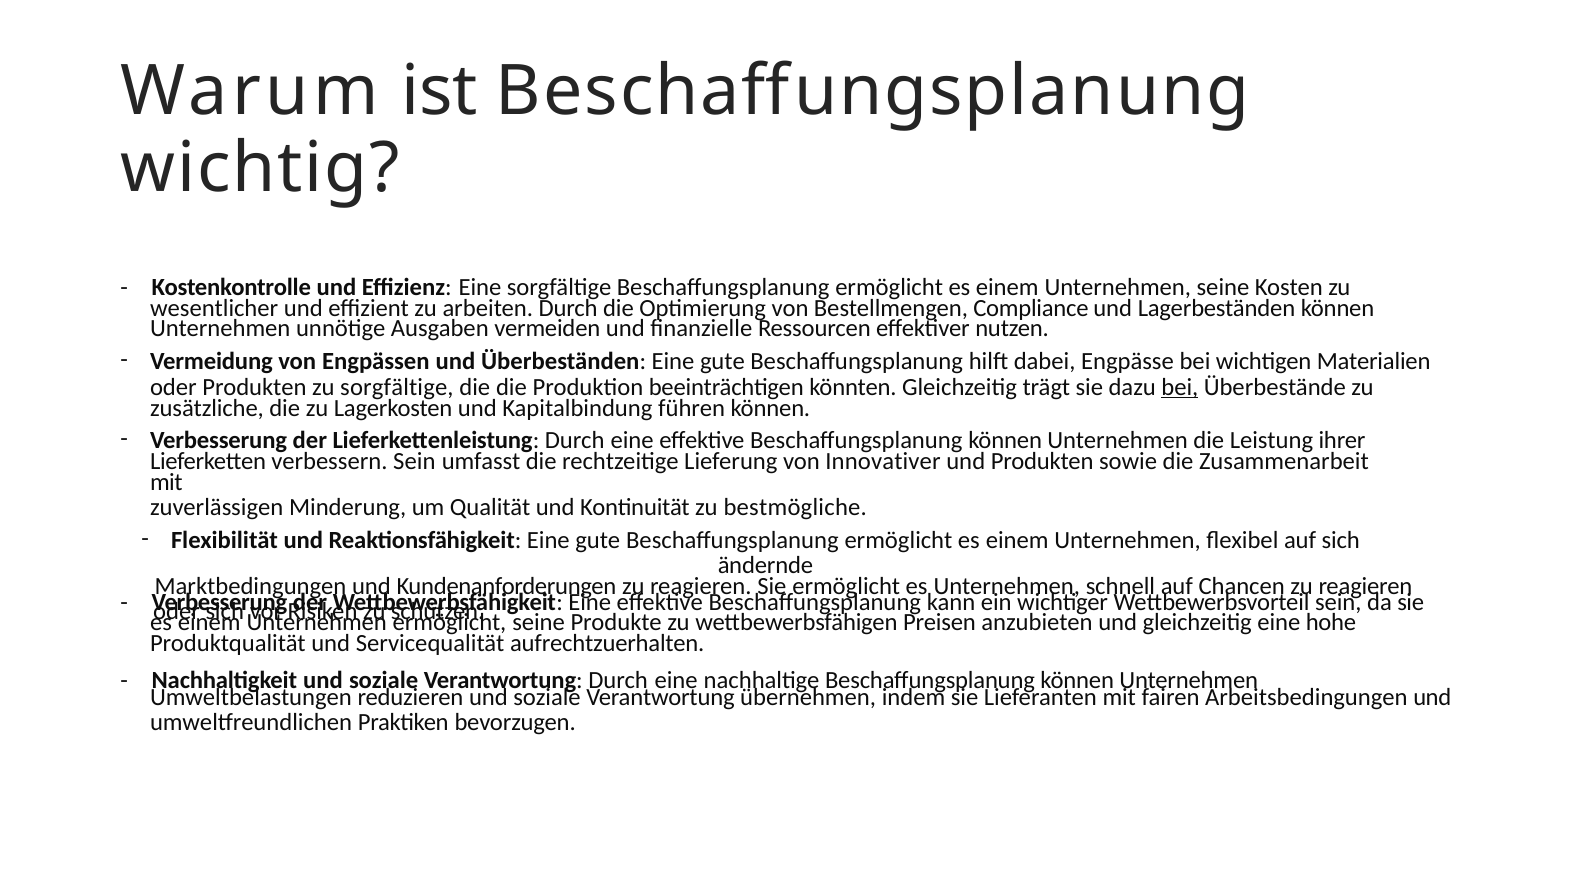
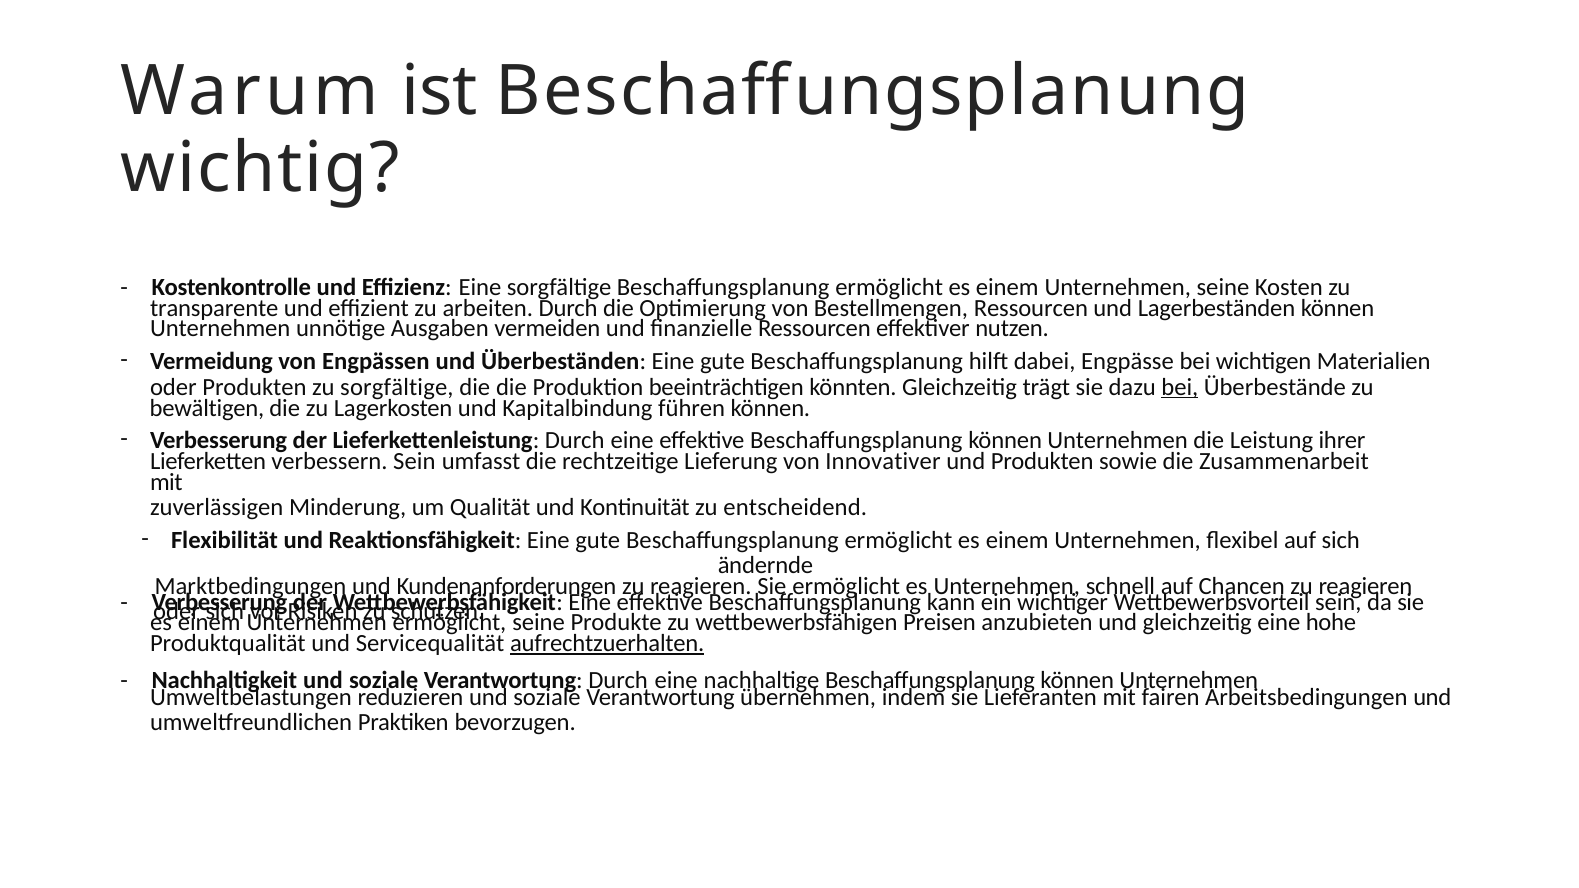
wesentlicher: wesentlicher -> transparente (214, 309)
Bestellmengen Compliance: Compliance -> Ressourcen (1031, 309)
zusätzliche: zusätzliche -> bewältigen (207, 408)
bestmögliche: bestmögliche -> entscheidend (795, 508)
aufrechtzuerhalten underline: none -> present (607, 643)
